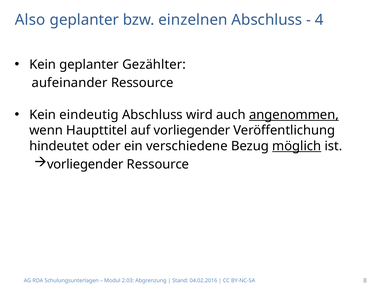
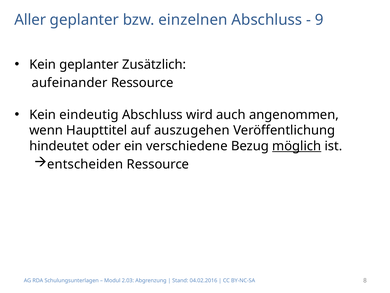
Also: Also -> Aller (30, 20)
4: 4 -> 9 (319, 20)
Gezählter: Gezählter -> Zusätzlich (154, 65)
angenommen underline: present -> none (294, 115)
auf vorliegender: vorliegender -> auszugehen (192, 130)
vorliegender: vorliegender -> entscheiden (85, 164)
